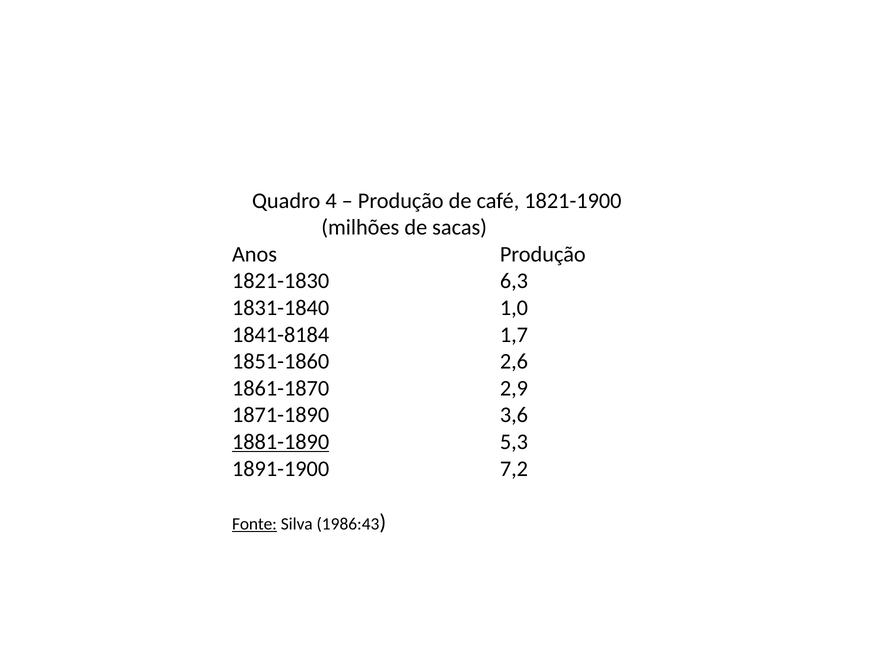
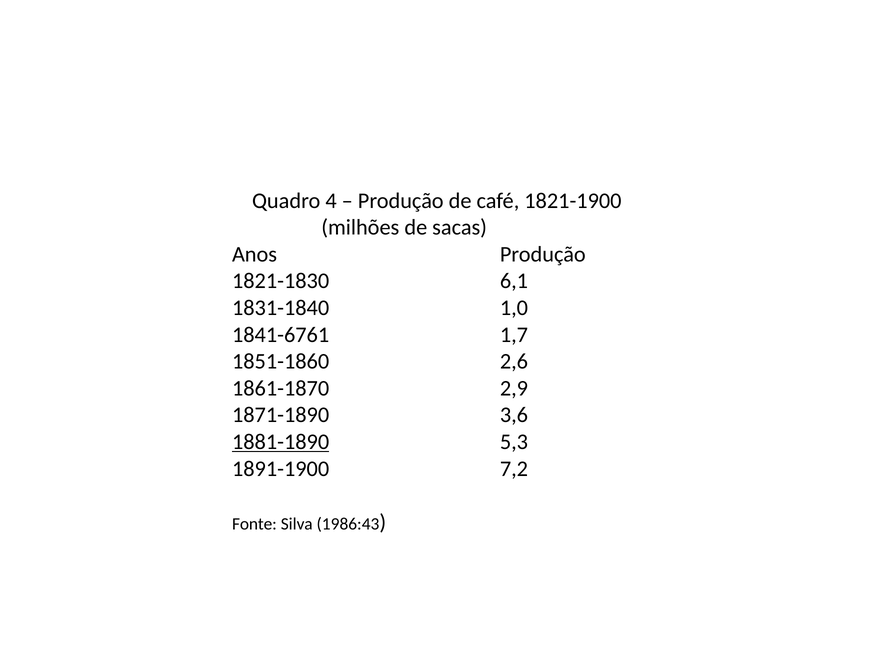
6,3: 6,3 -> 6,1 (514, 281)
1841-8184: 1841-8184 -> 1841-6761 (281, 335)
Fonte underline: present -> none (254, 524)
